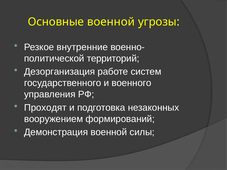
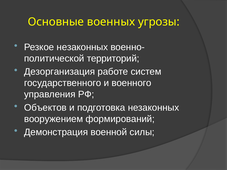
Основные военной: военной -> военных (111, 22)
Резкое внутренние: внутренние -> незаконных (82, 47)
Проходят: Проходят -> Объектов (45, 108)
